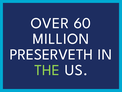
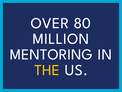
60: 60 -> 80 (82, 23)
PRESERVETH: PRESERVETH -> MENTORING (51, 54)
THE colour: light green -> yellow (47, 70)
